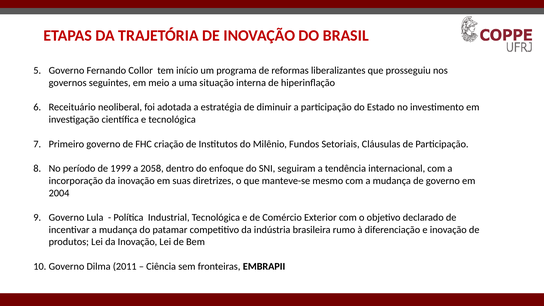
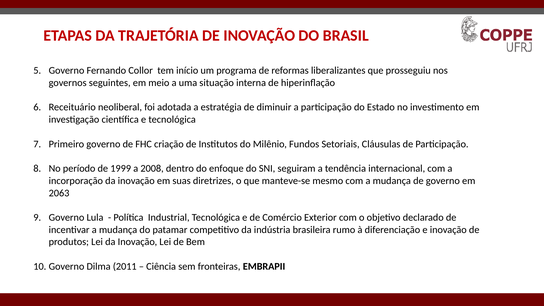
2058: 2058 -> 2008 (152, 168)
2004: 2004 -> 2063 (59, 193)
